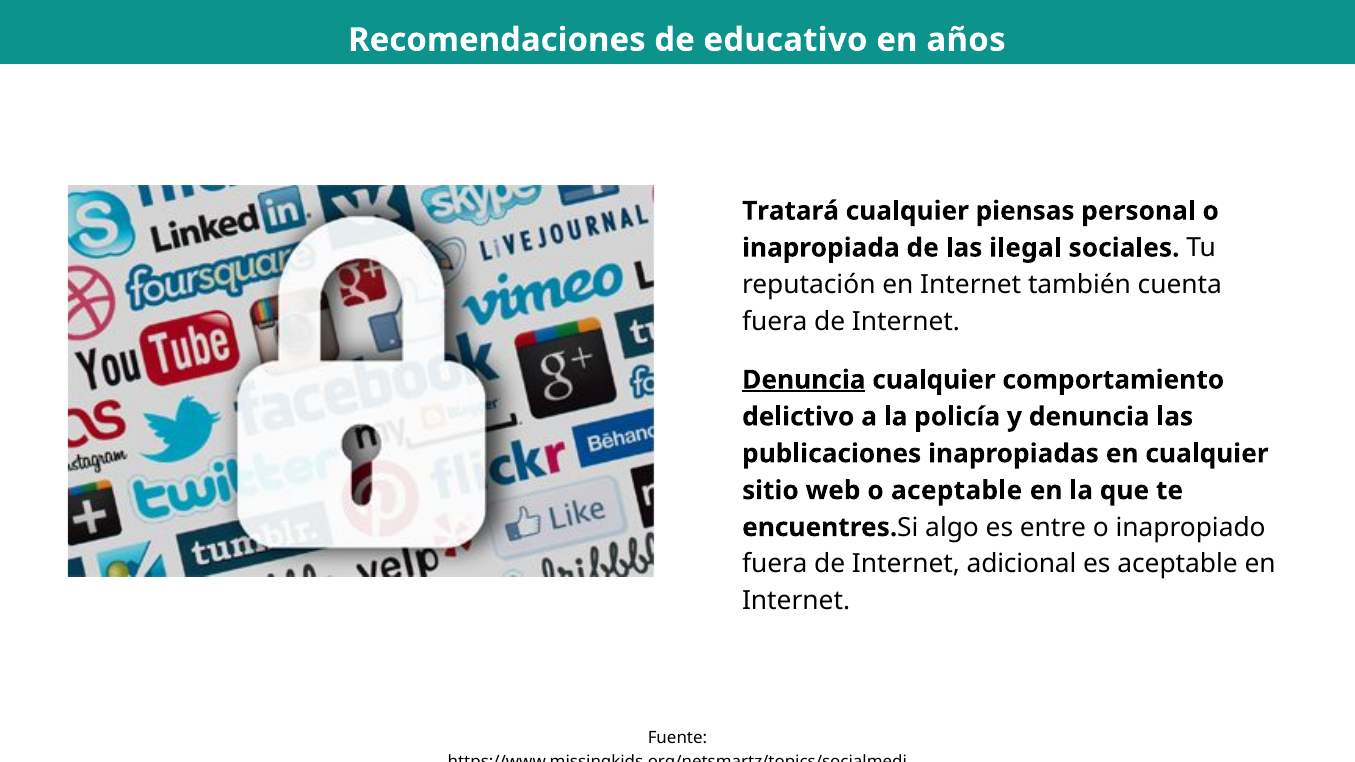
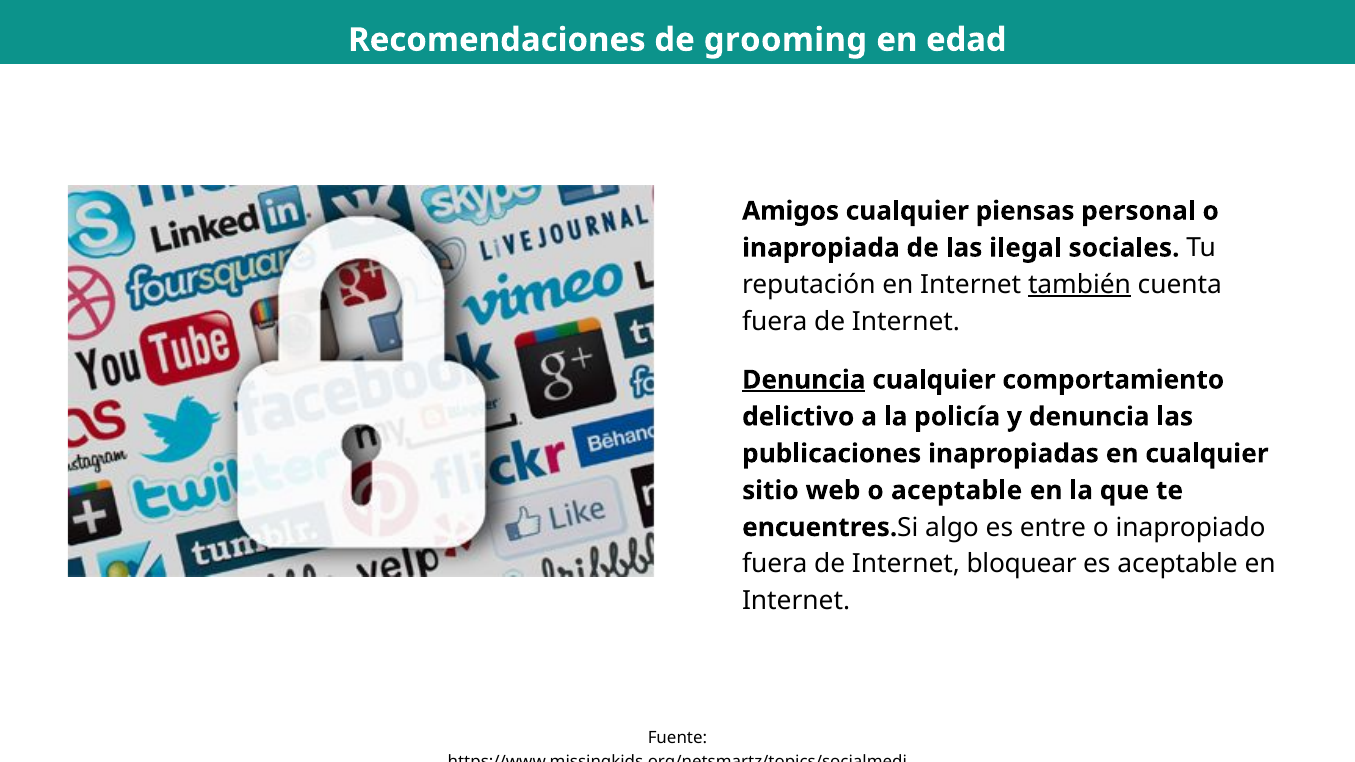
educativo: educativo -> grooming (785, 40)
años: años -> edad (966, 40)
Tratará: Tratará -> Amigos (791, 211)
también underline: none -> present (1079, 285)
adicional: adicional -> bloquear (1022, 564)
